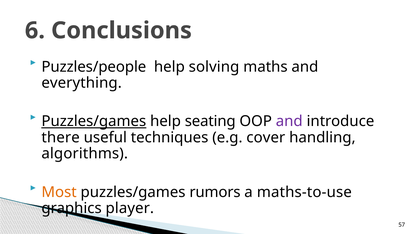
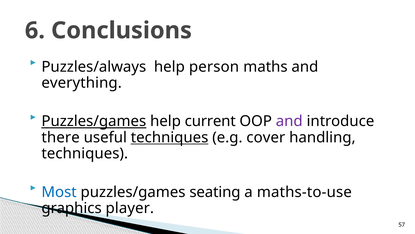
Puzzles/people: Puzzles/people -> Puzzles/always (94, 67)
solving: solving -> person (214, 67)
seating: seating -> current (210, 121)
techniques underline: none -> present (170, 137)
algorithms: algorithms -> techniques (85, 153)
Most colour: orange -> blue (59, 192)
rumors: rumors -> seating (215, 192)
